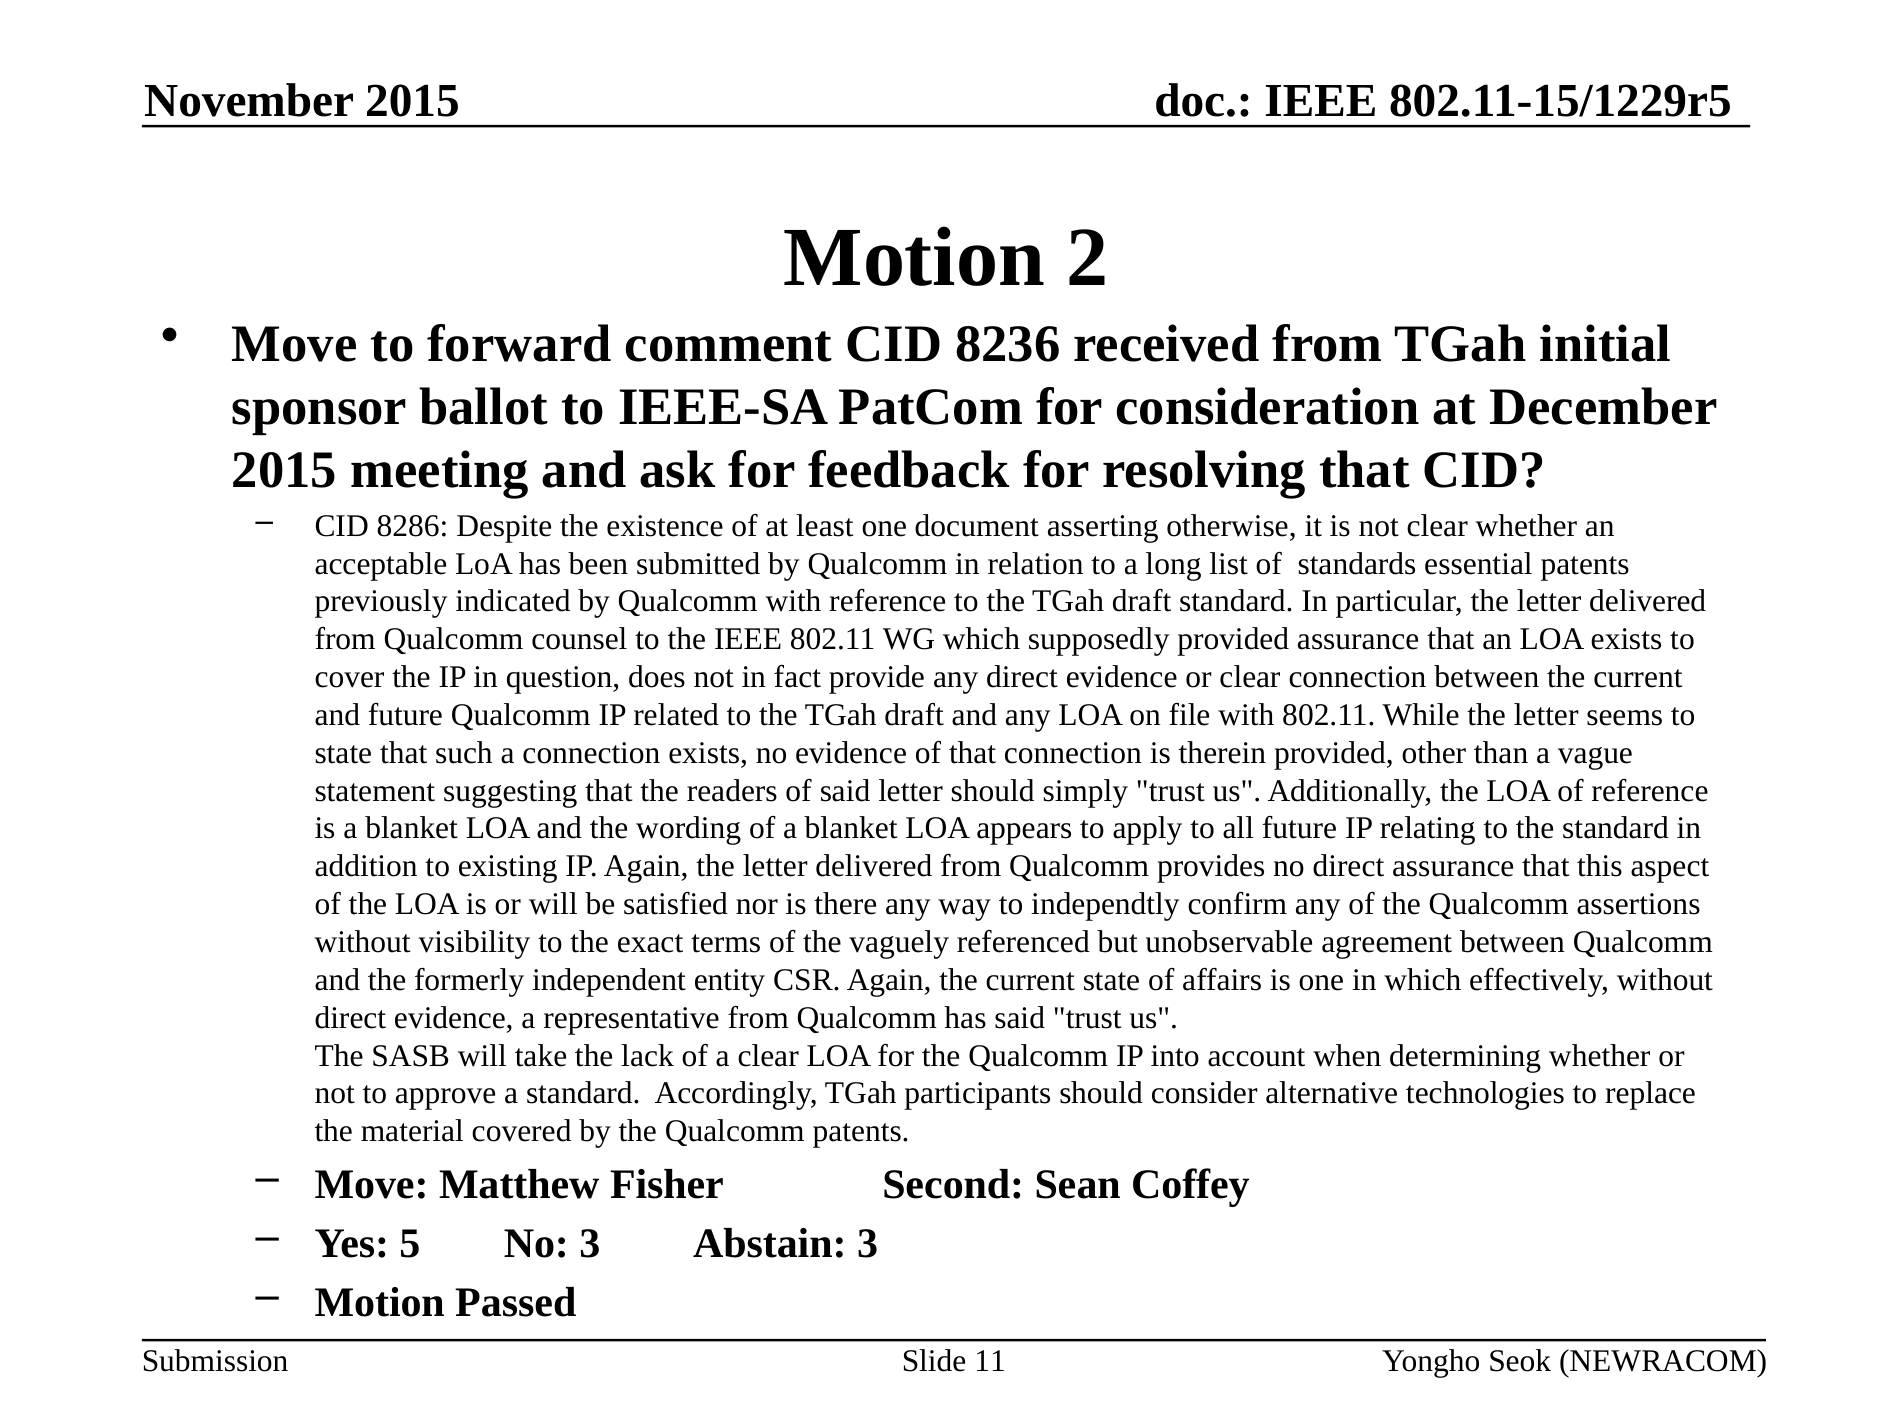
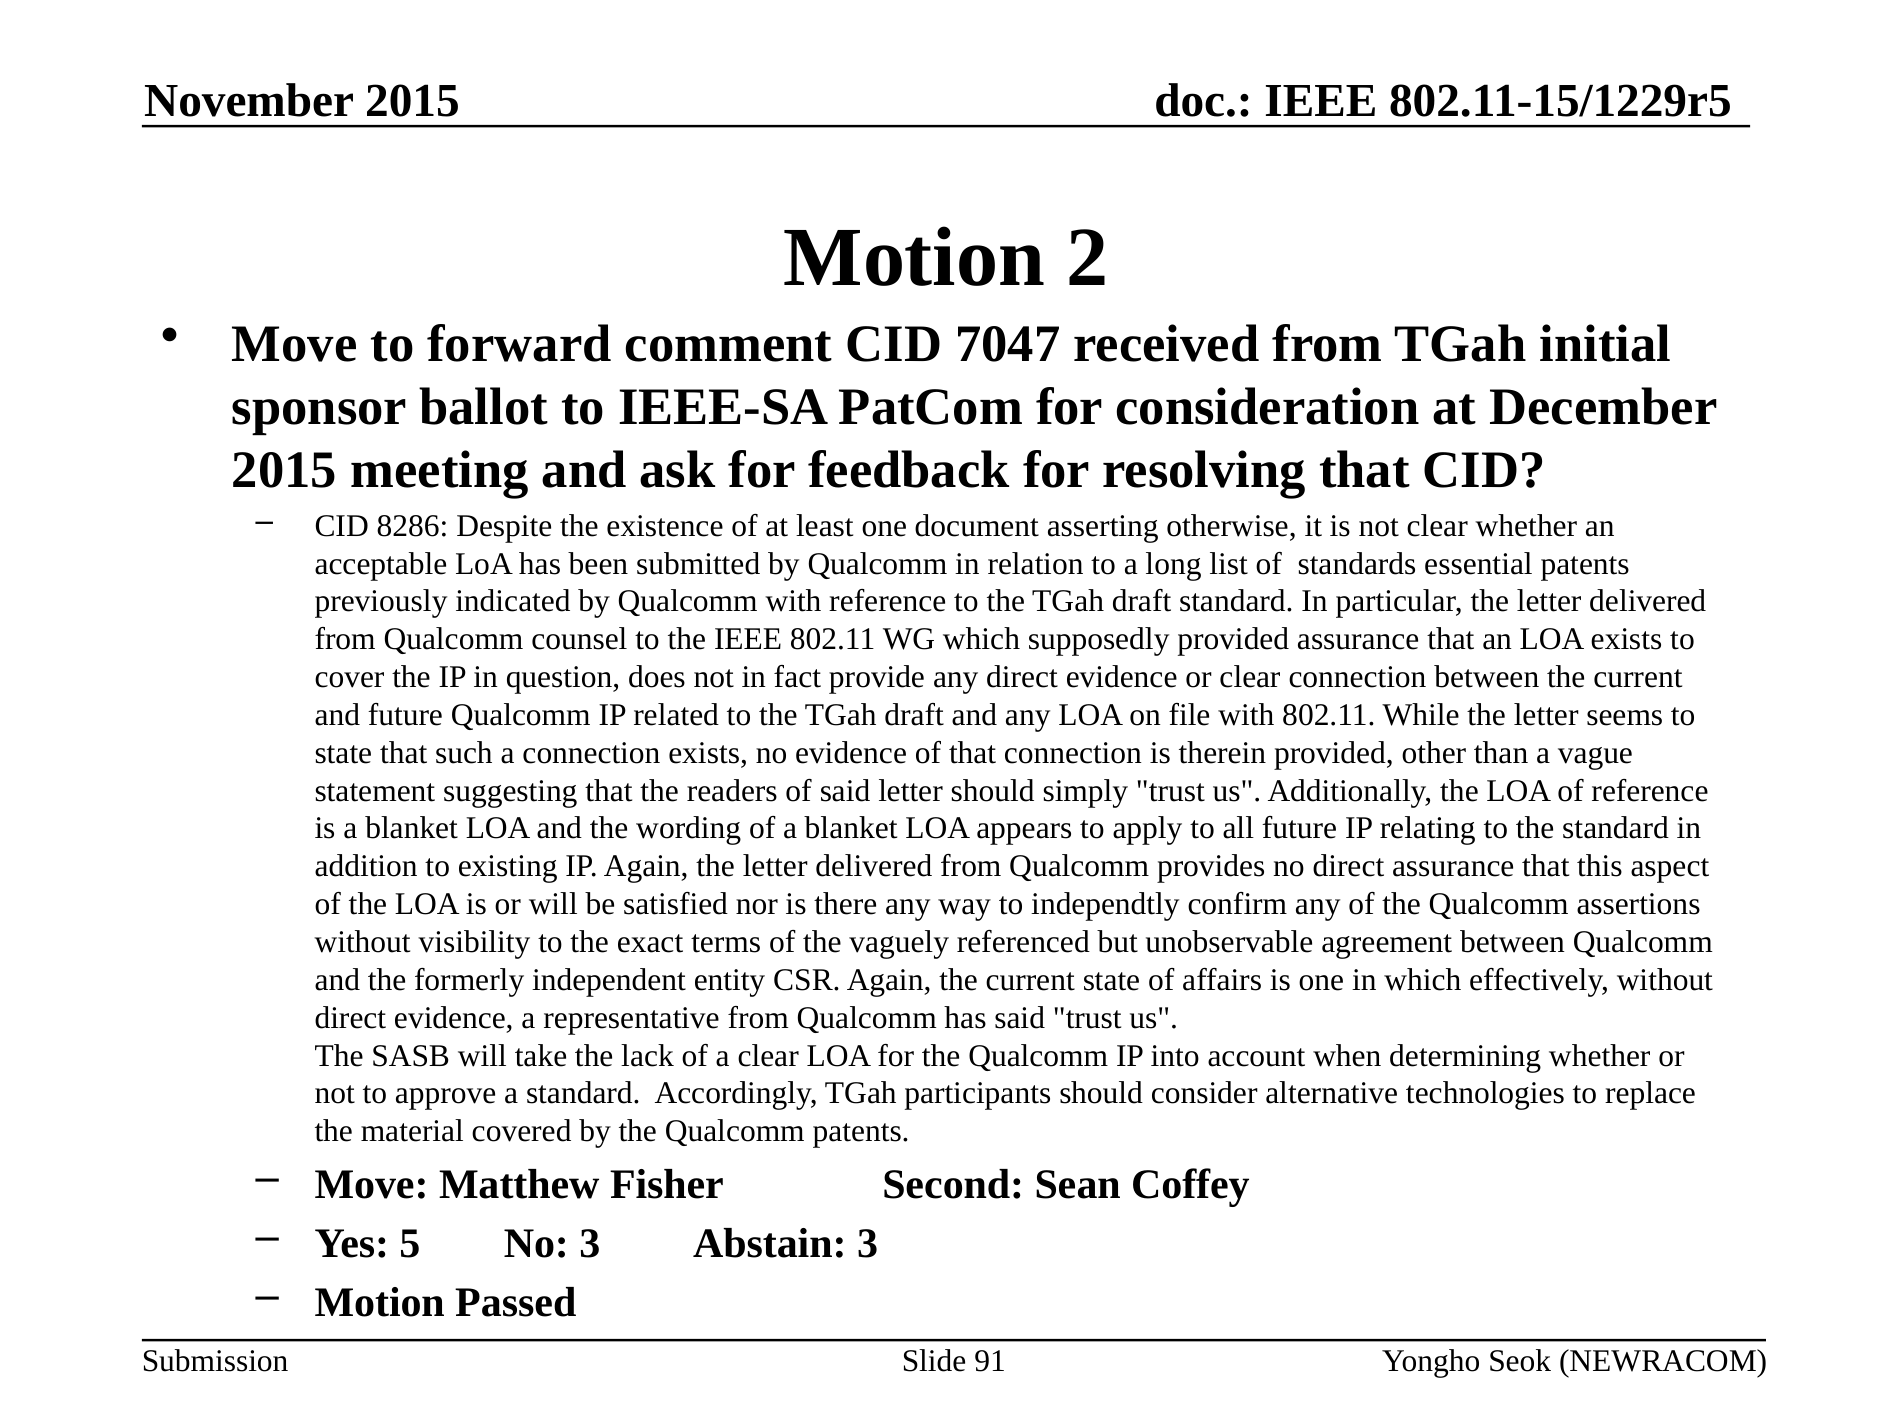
8236: 8236 -> 7047 (1008, 344)
11: 11 -> 91 (990, 1361)
